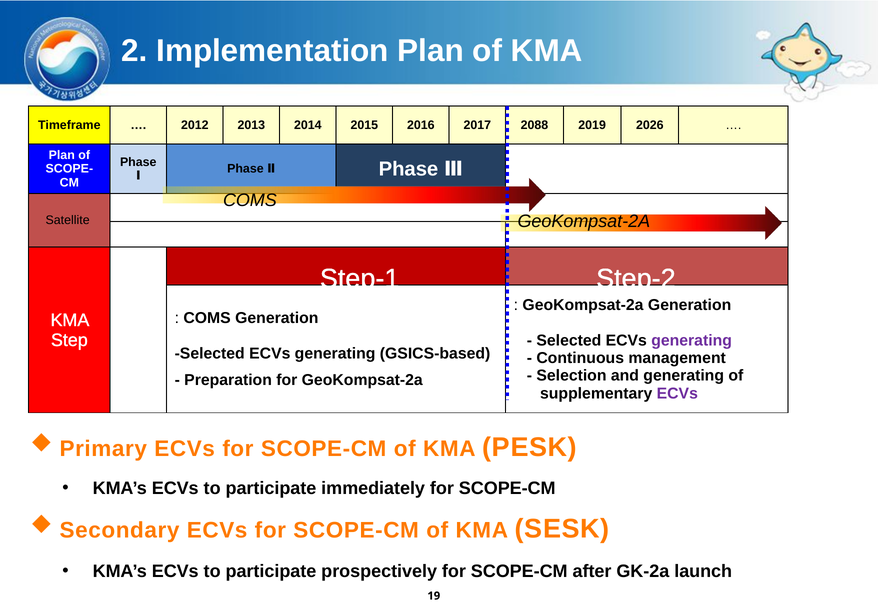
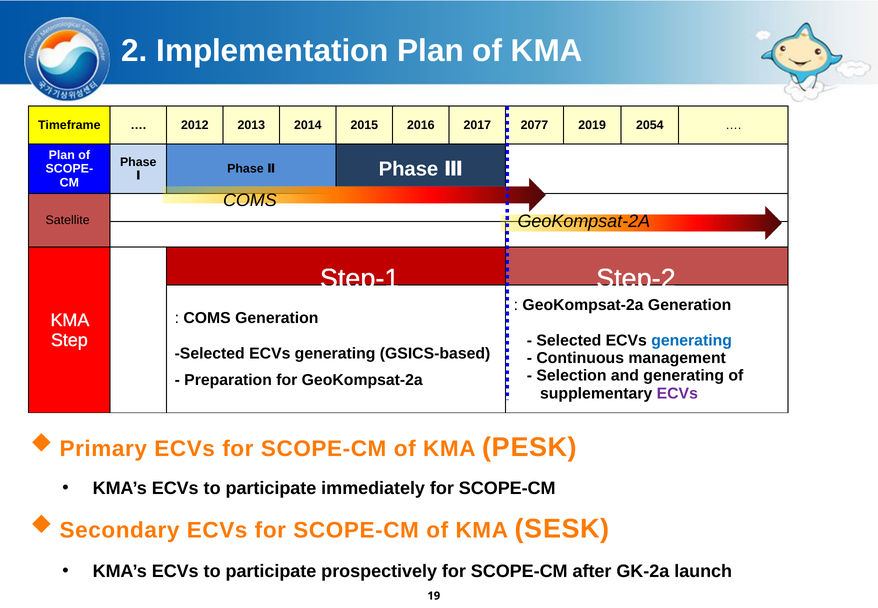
2088: 2088 -> 2077 (534, 125)
2026: 2026 -> 2054 (650, 125)
generating colour: purple -> blue (692, 340)
